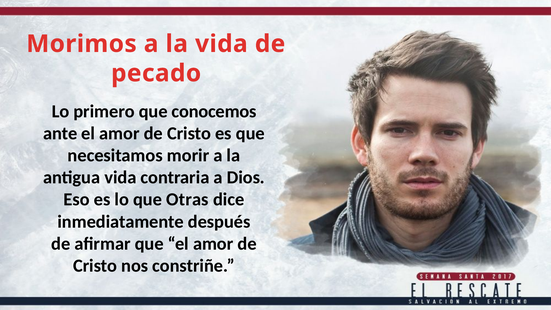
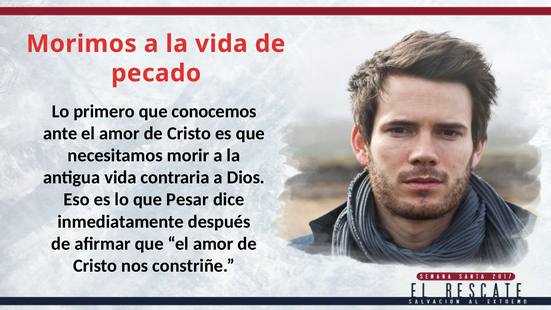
Otras: Otras -> Pesar (187, 200)
